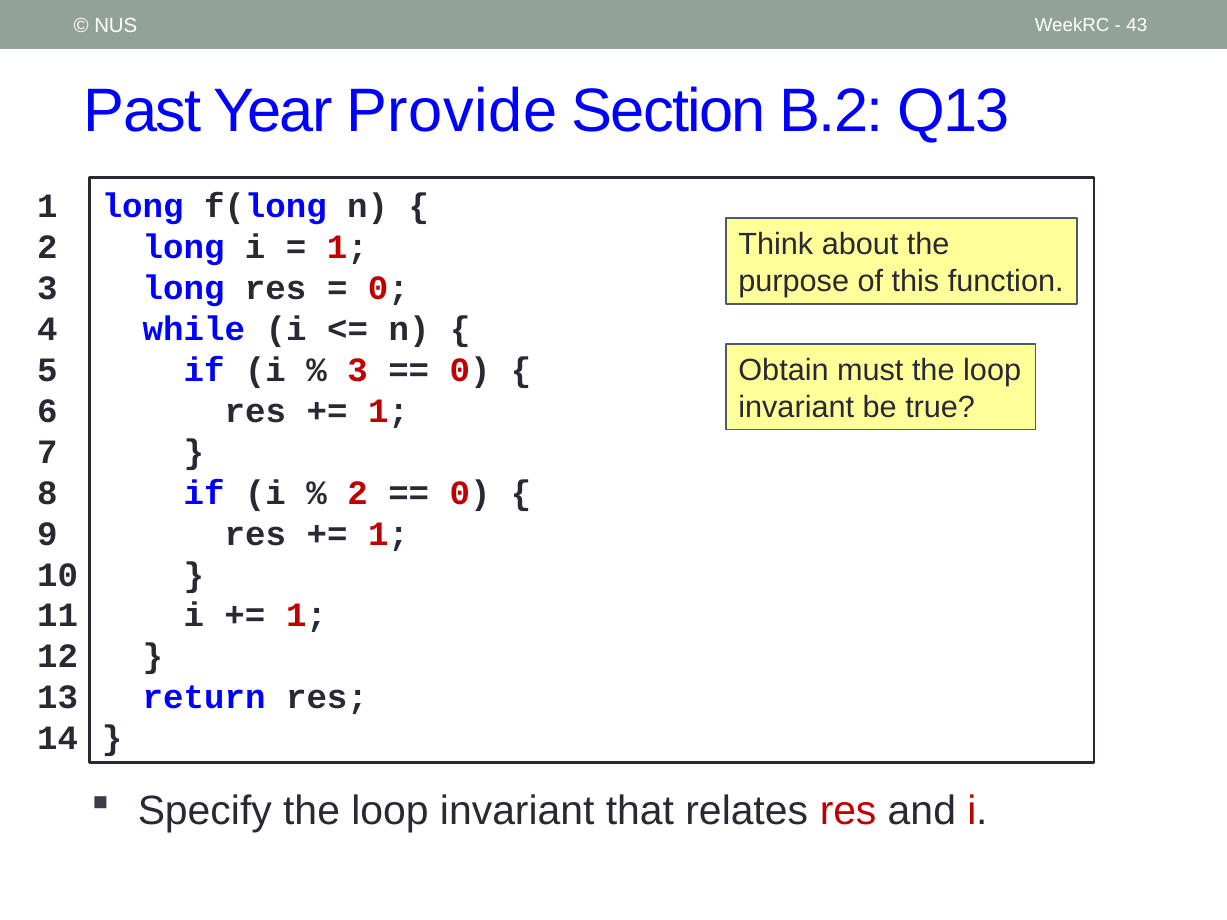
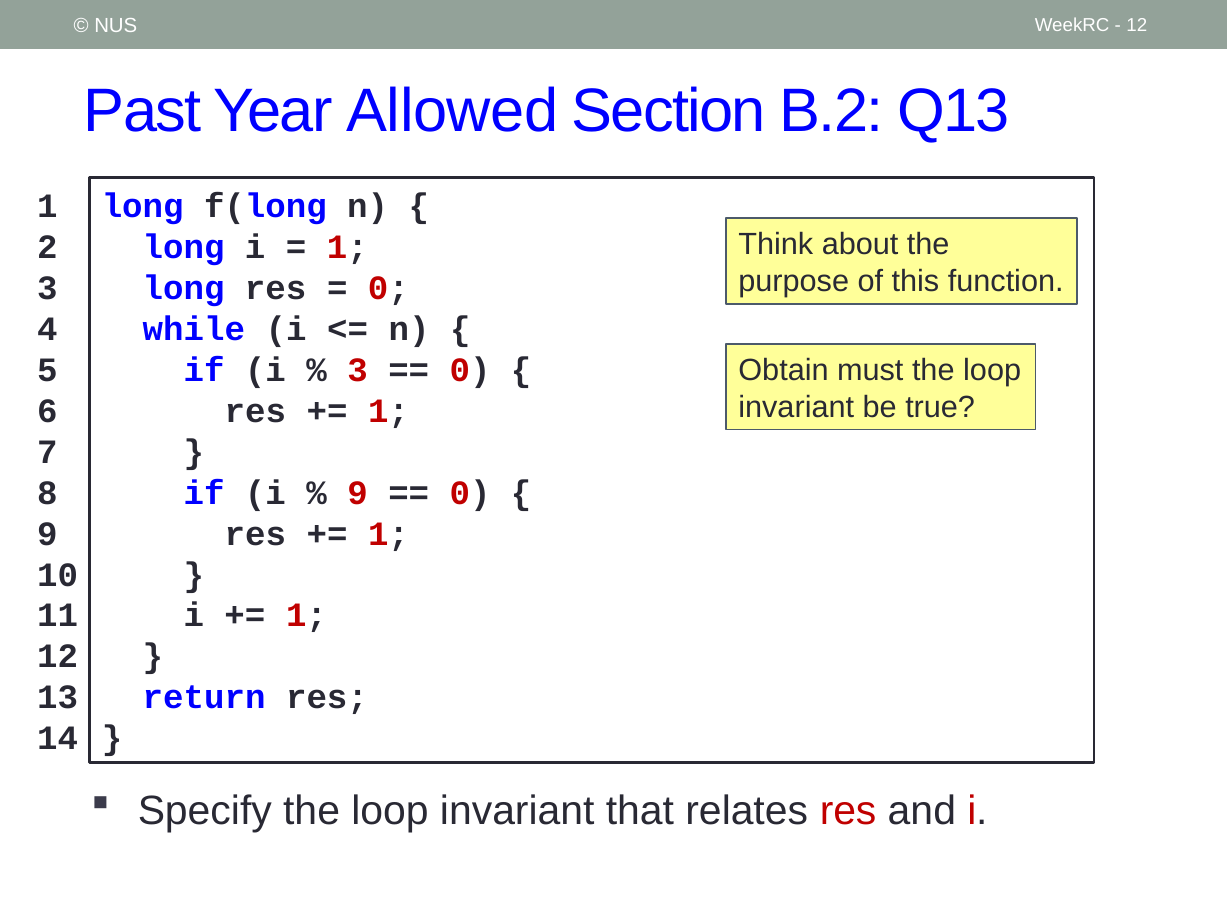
43: 43 -> 12 (1137, 26)
Provide: Provide -> Allowed (452, 112)
2: 2 -> 9 (358, 493)
